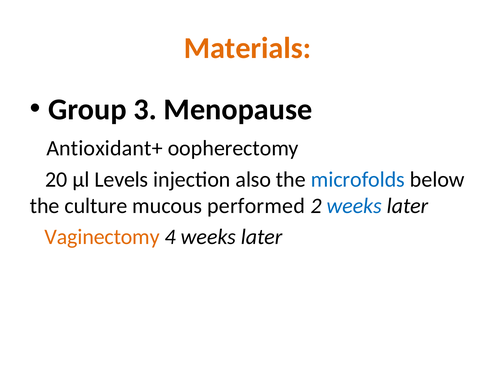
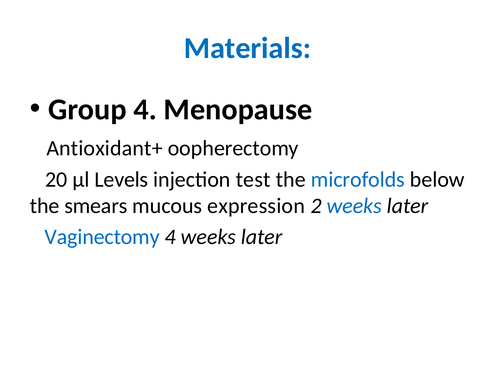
Materials colour: orange -> blue (247, 48)
Group 3: 3 -> 4 (145, 109)
also: also -> test (253, 179)
culture: culture -> smears (96, 206)
performed: performed -> expression (256, 206)
Vaginectomy colour: orange -> blue (102, 236)
